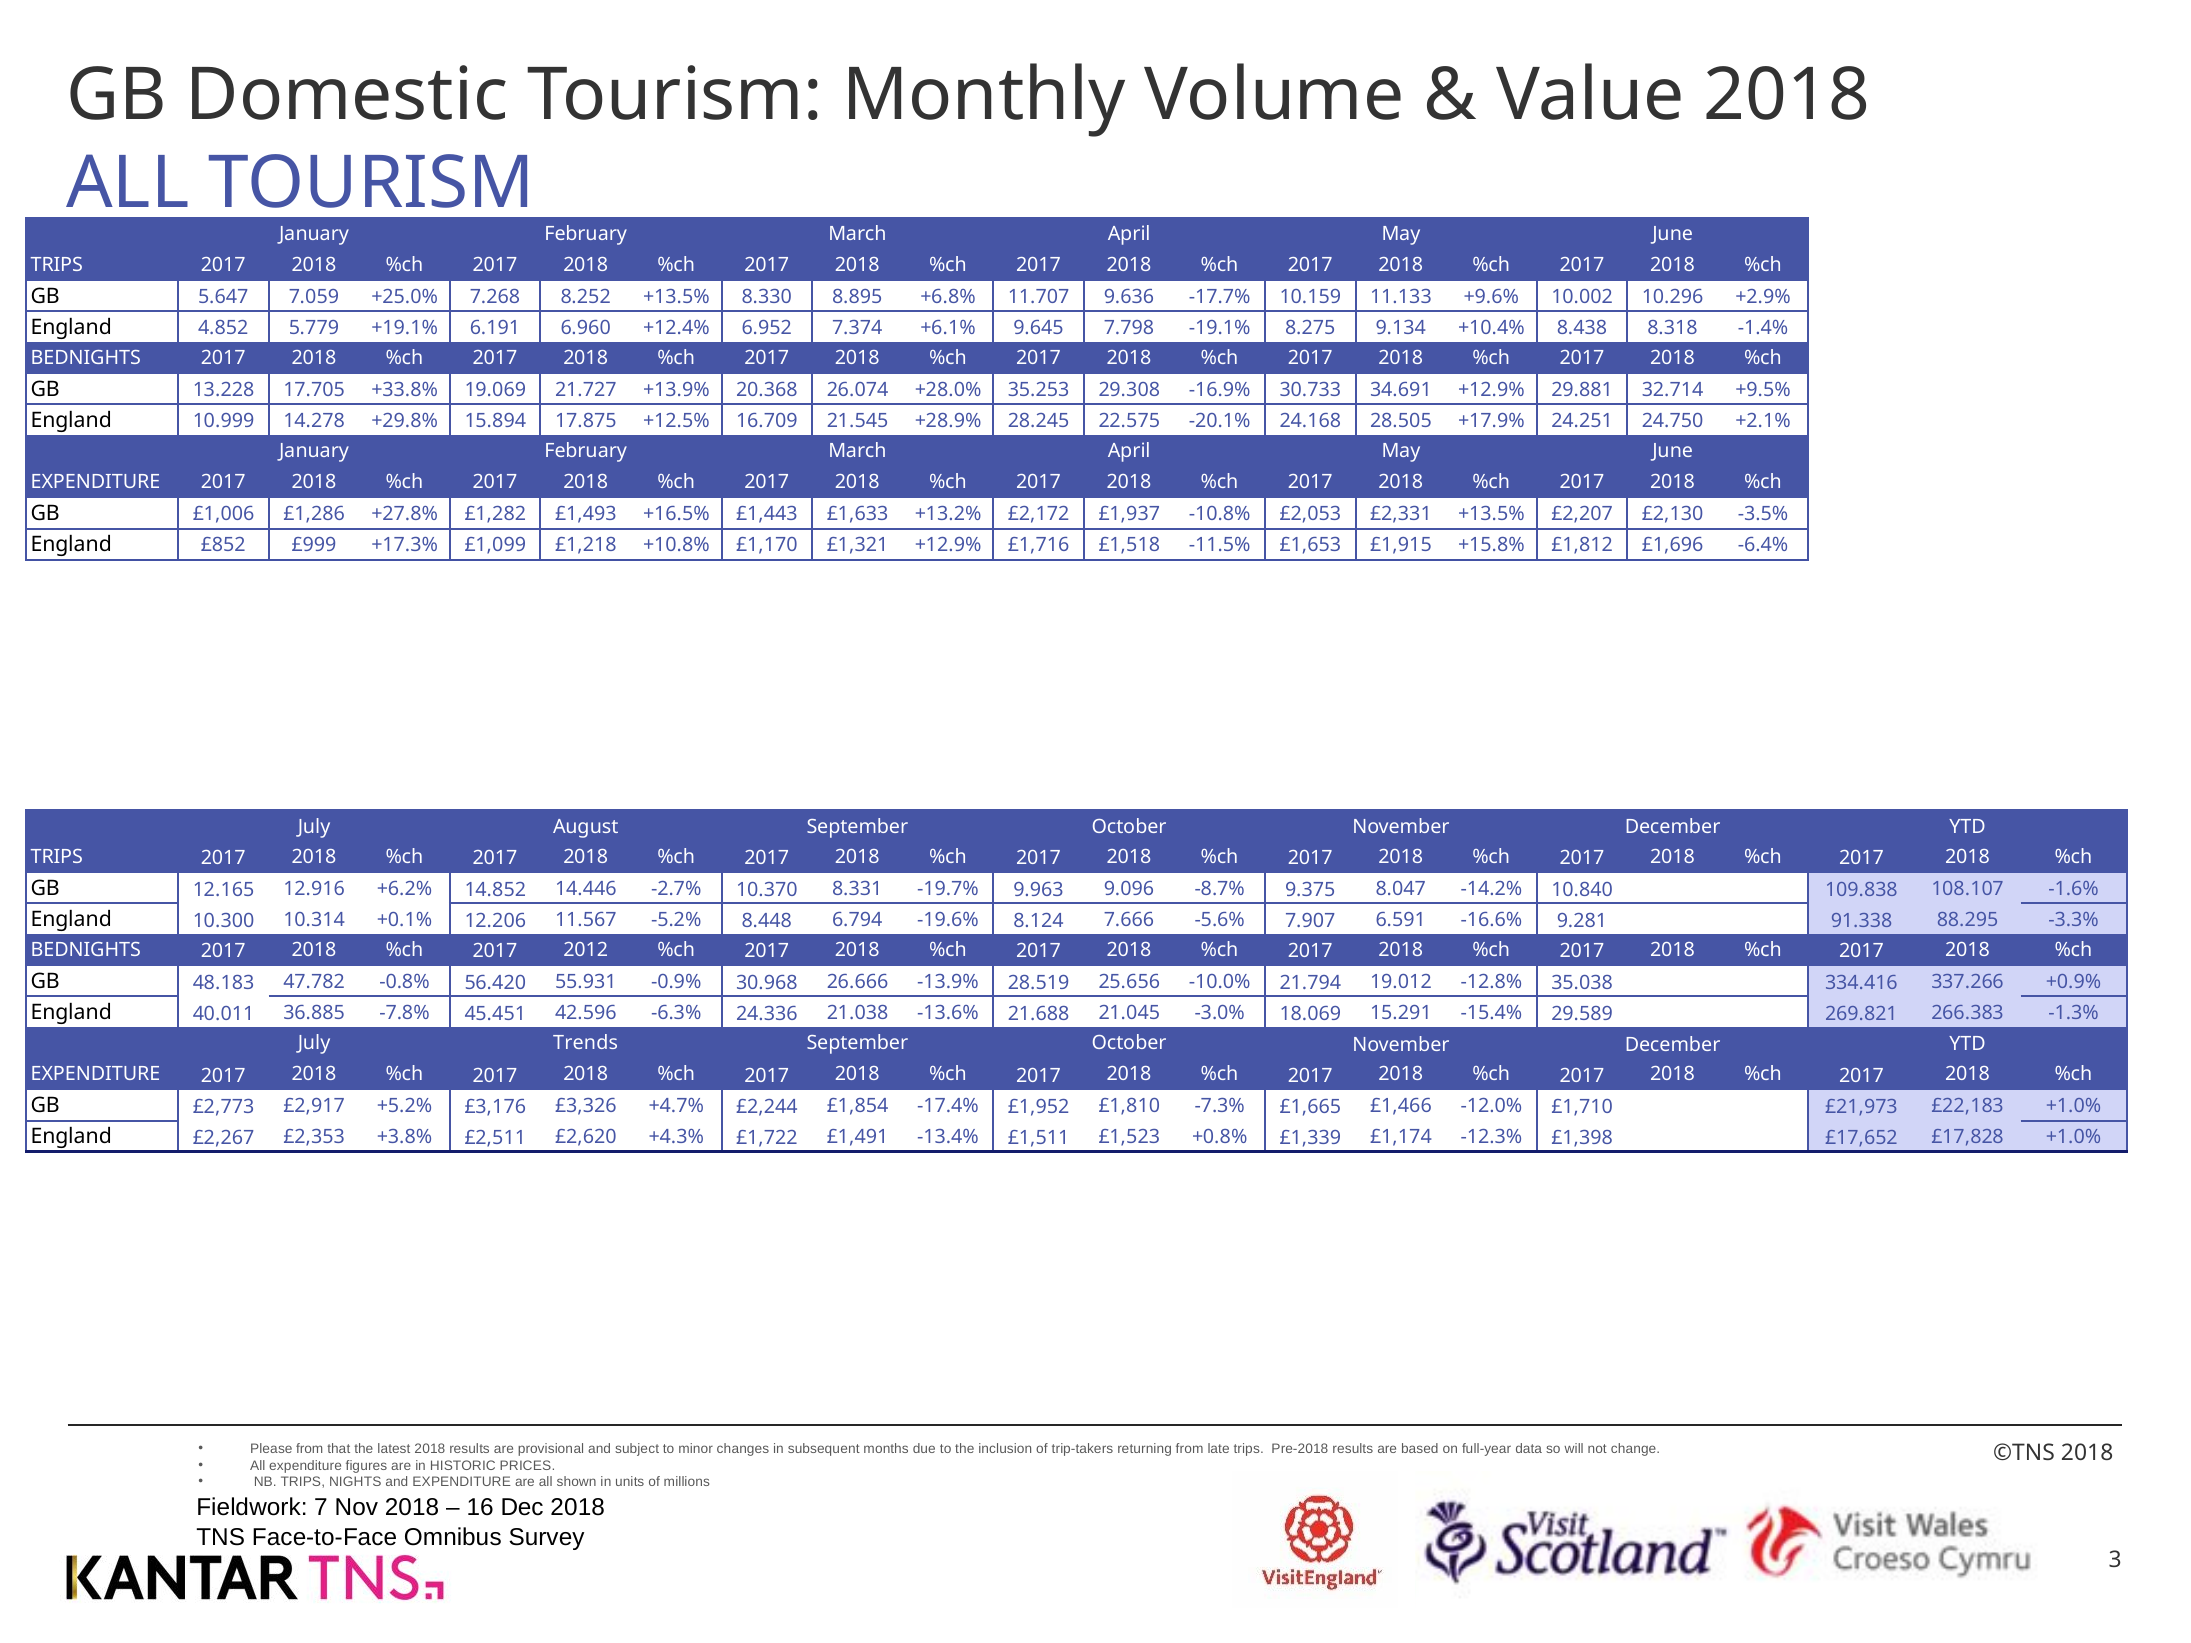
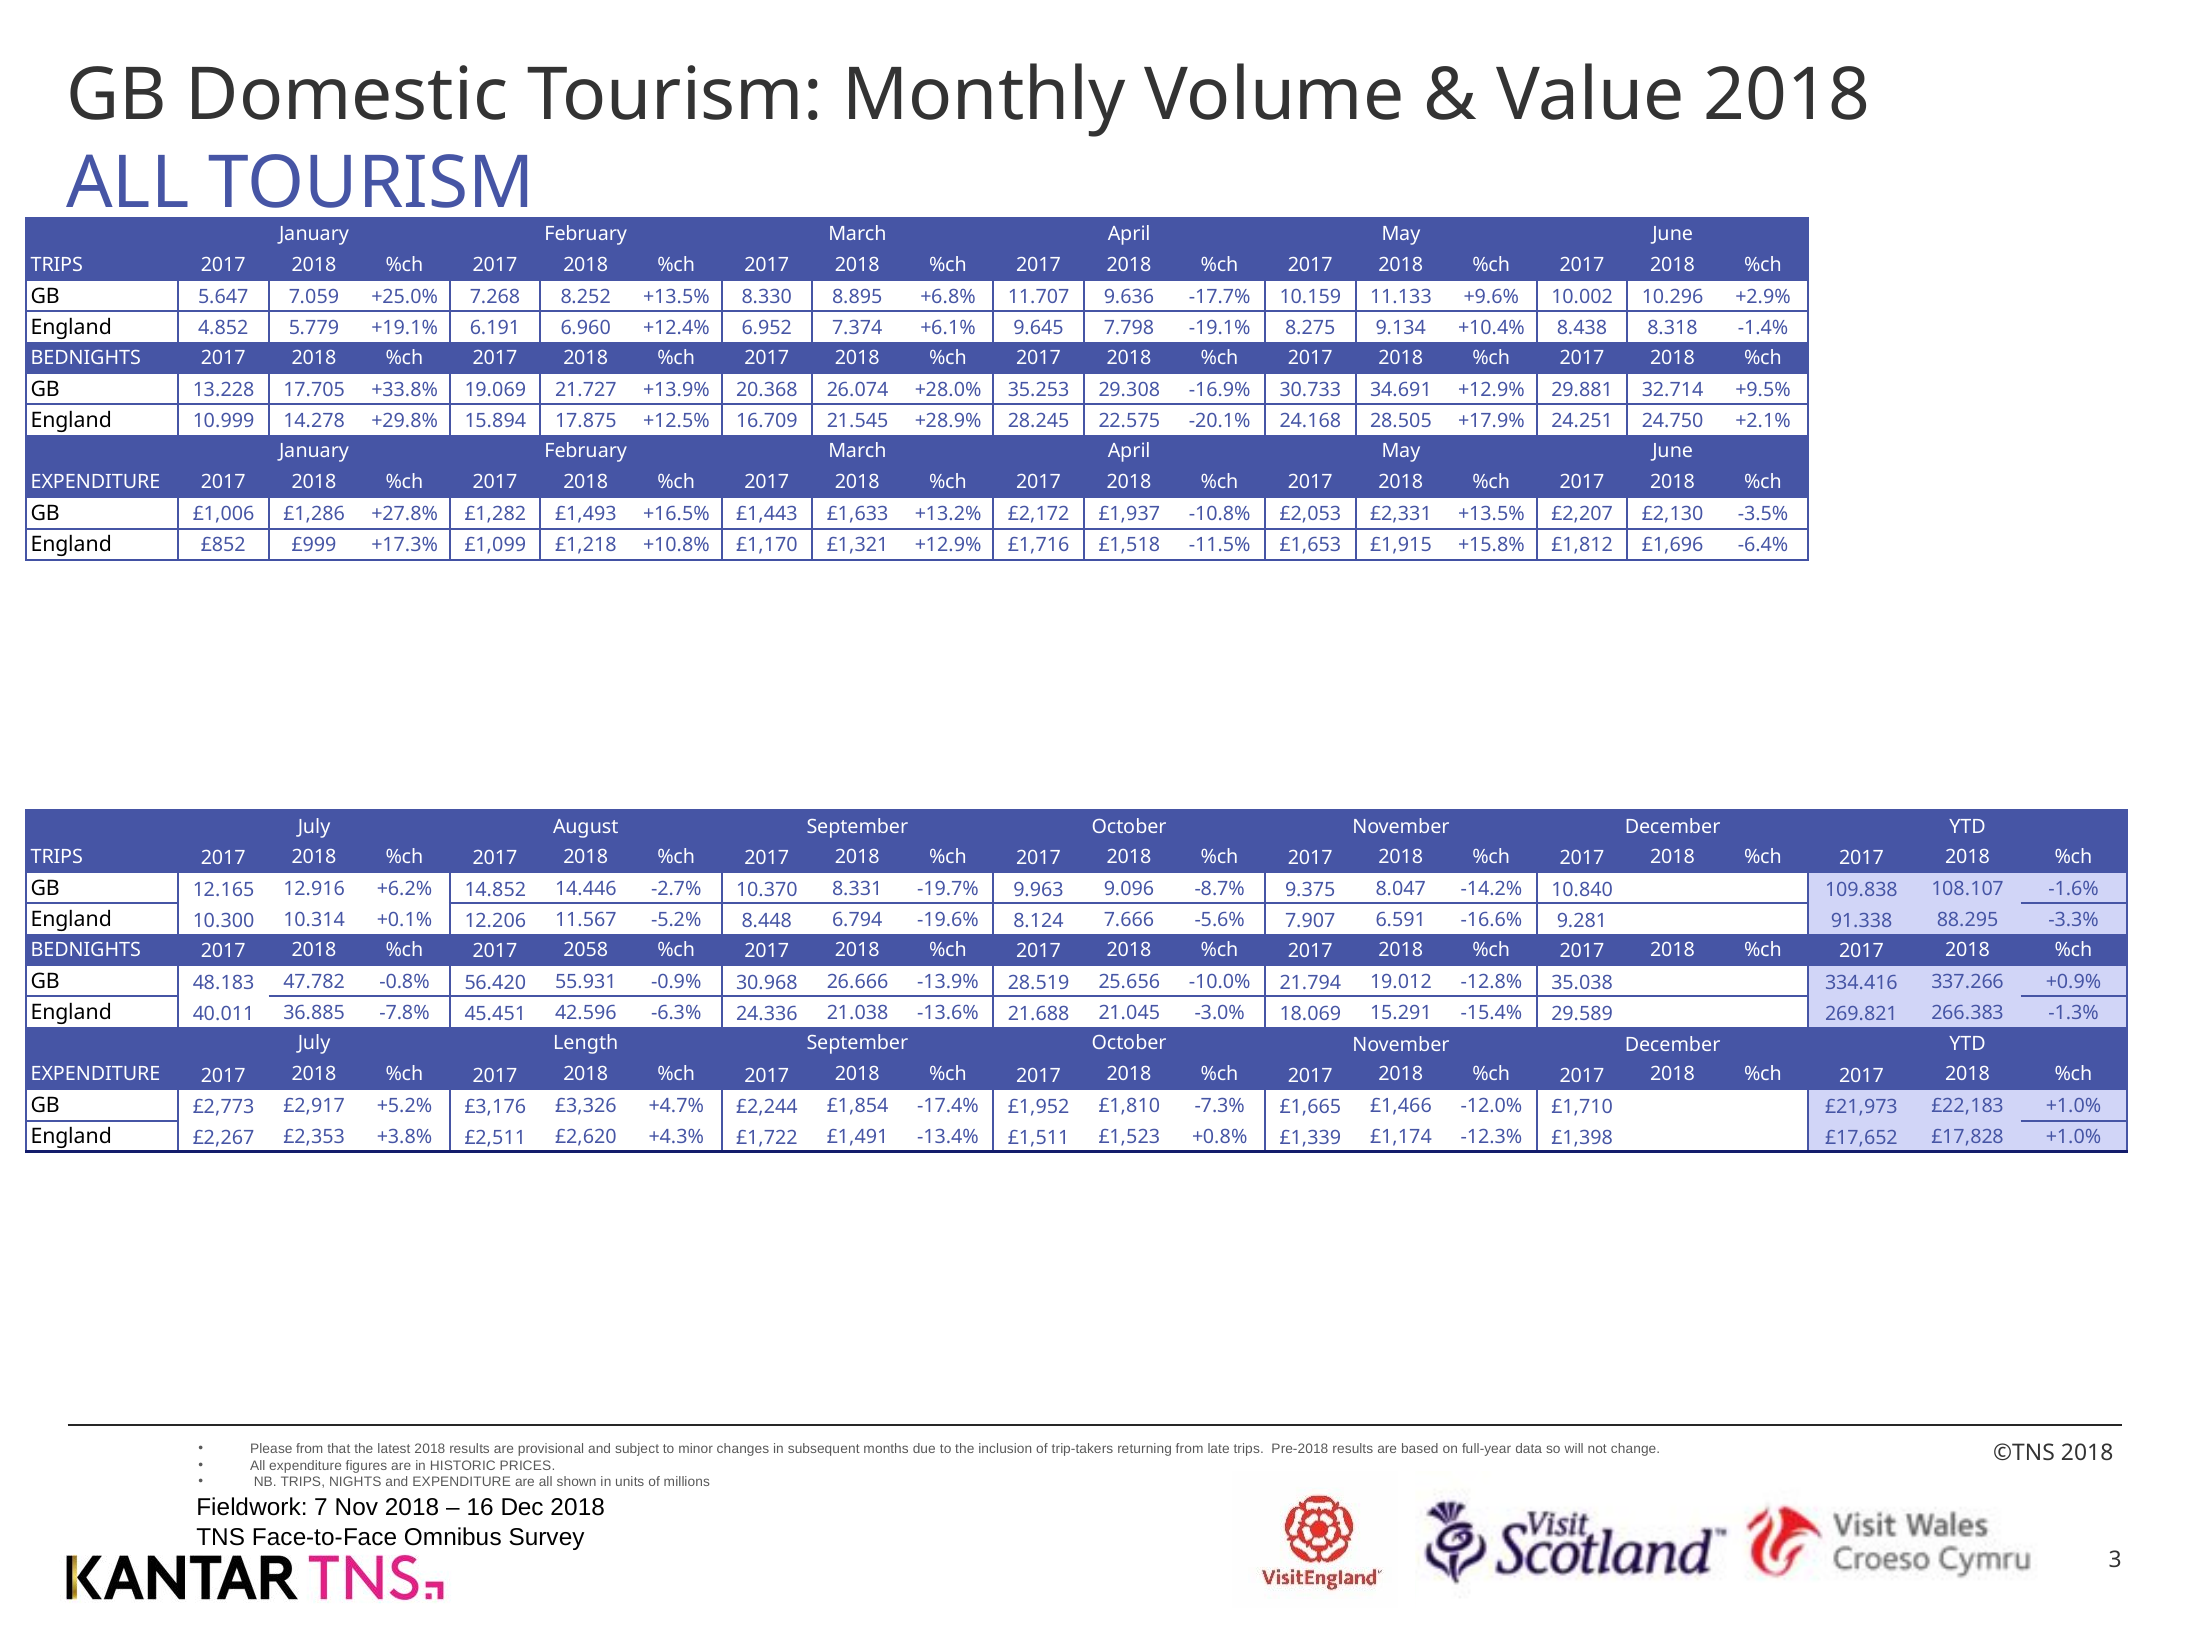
2012: 2012 -> 2058 (586, 950)
Trends: Trends -> Length (586, 1044)
